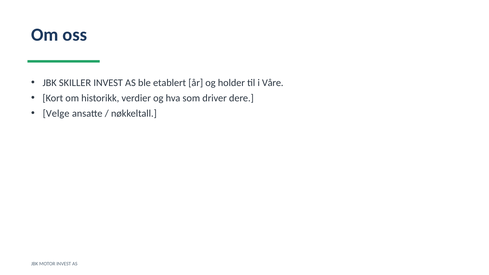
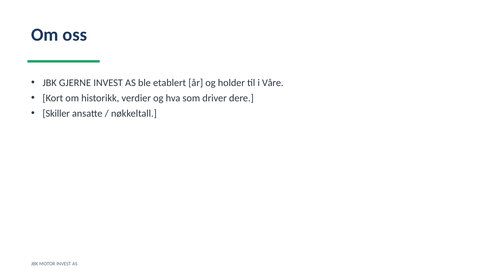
SKILLER: SKILLER -> GJERNE (75, 83)
Velge: Velge -> Skiller (56, 113)
